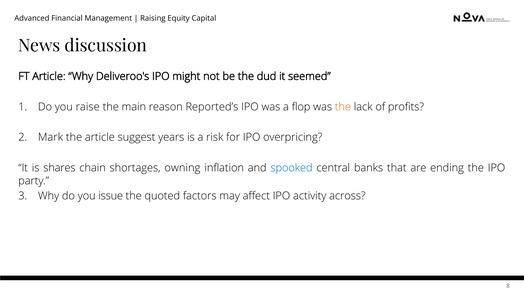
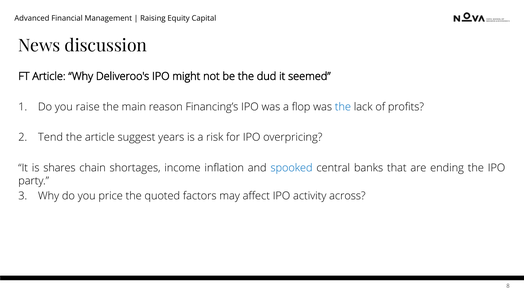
Reported’s: Reported’s -> Financing’s (212, 107)
the colour: orange -> blue (343, 107)
Mark: Mark -> Tend (50, 138)
owning: owning -> income (182, 168)
issue: issue -> price (111, 197)
